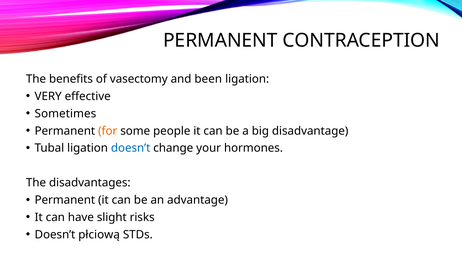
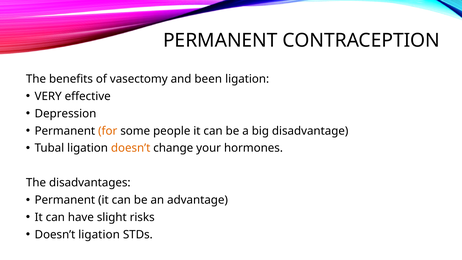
Sometimes: Sometimes -> Depression (65, 114)
doesn’t colour: blue -> orange (131, 148)
Doesn’t płciową: płciową -> ligation (99, 234)
